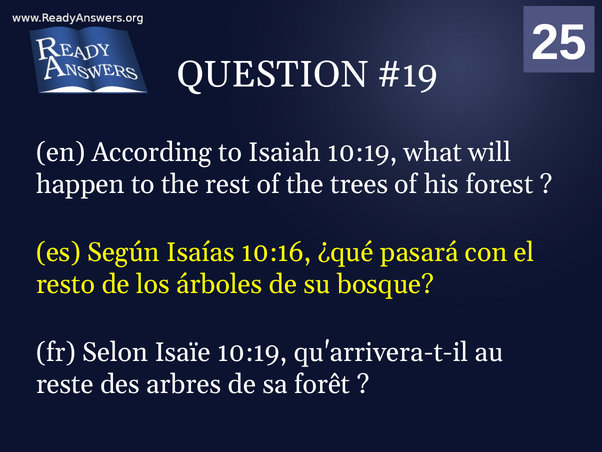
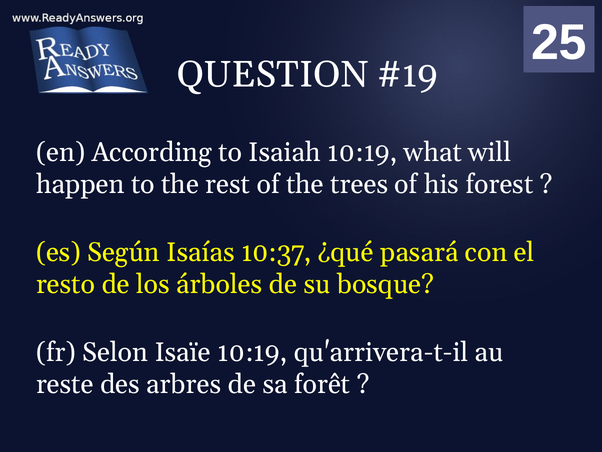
10:16: 10:16 -> 10:37 (276, 252)
